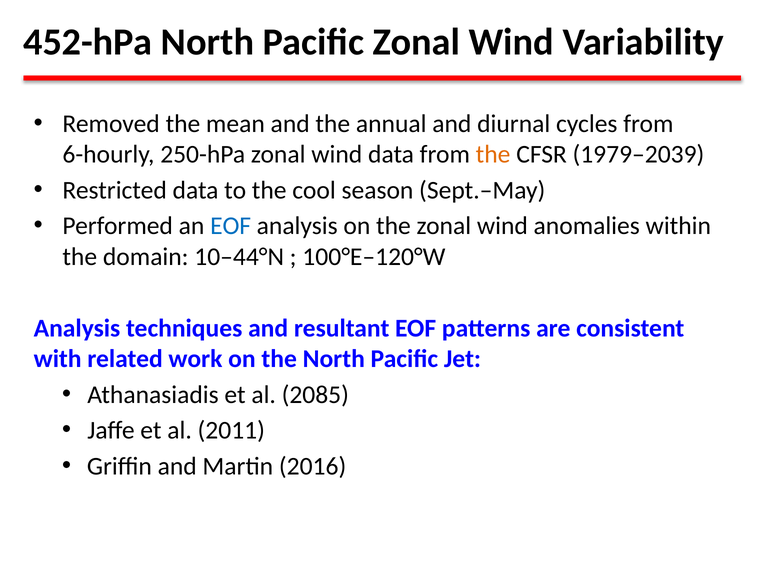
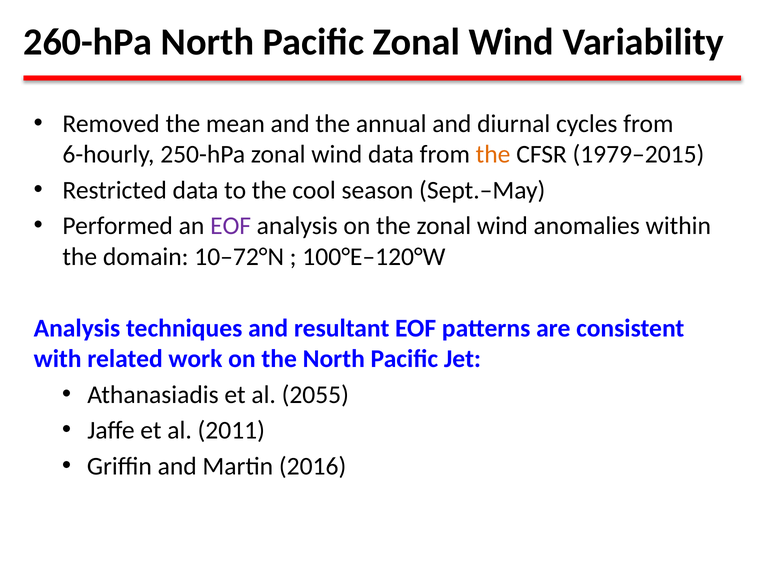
452-hPa: 452-hPa -> 260-hPa (88, 42)
1979–2039: 1979–2039 -> 1979–2015 (638, 154)
EOF colour: blue -> purple (231, 226)
10–44°N: 10–44°N -> 10–72°N (239, 257)
2085: 2085 -> 2055 (315, 395)
